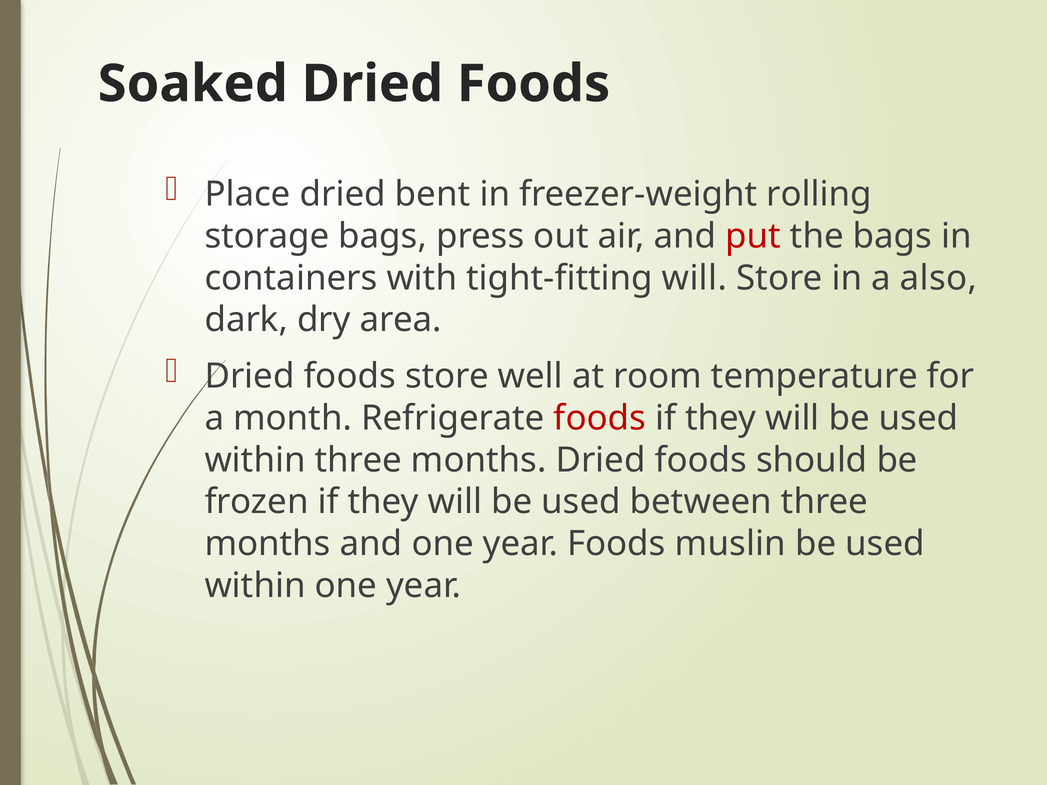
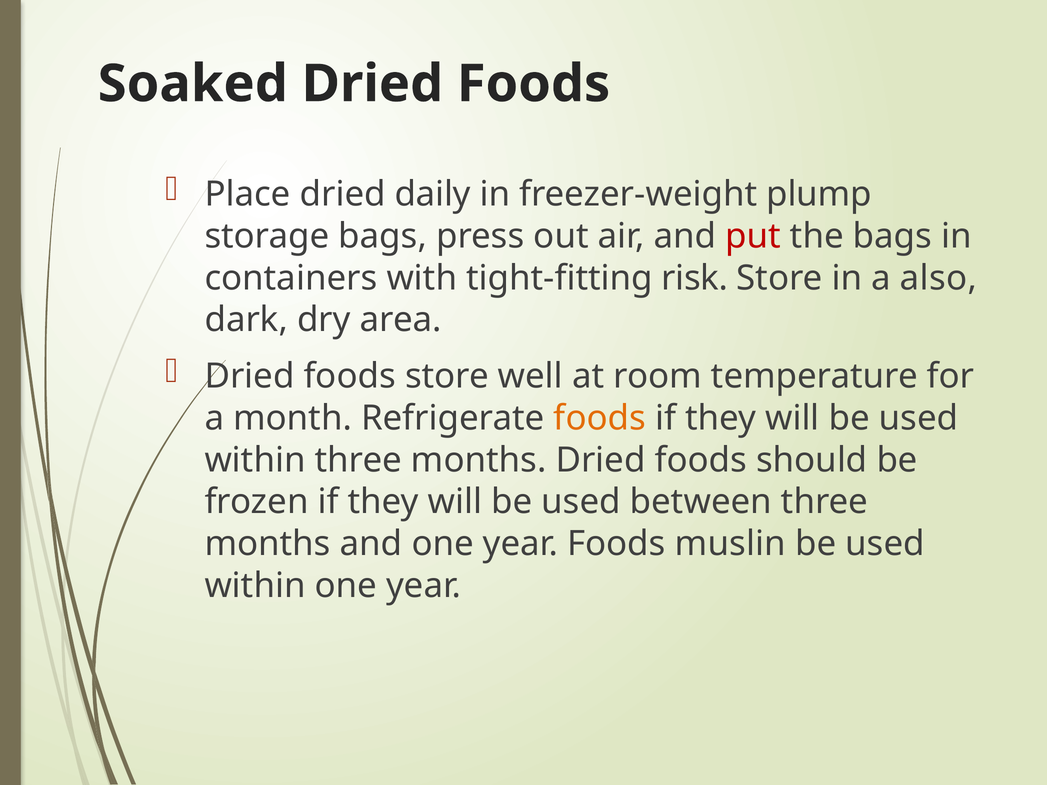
bent: bent -> daily (433, 194)
rolling: rolling -> plump (819, 194)
tight-fitting will: will -> risk (695, 278)
foods colour: red -> orange (600, 418)
